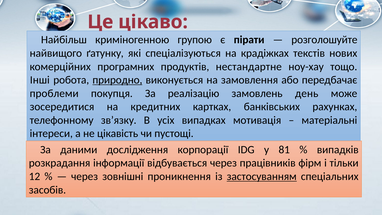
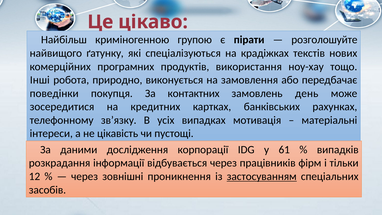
нестандартне: нестандартне -> використання (249, 67)
природно underline: present -> none (117, 80)
проблеми: проблеми -> поведінки (54, 93)
реалізацію: реалізацію -> контактних (194, 93)
81: 81 -> 61 (284, 150)
